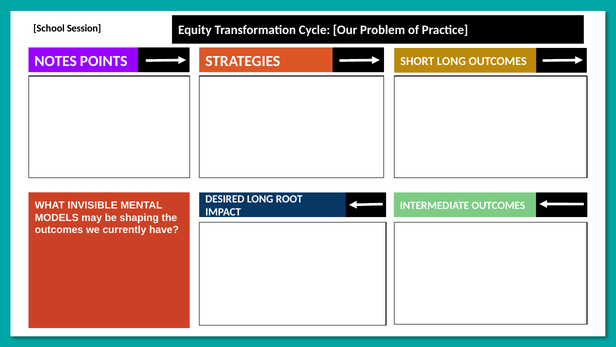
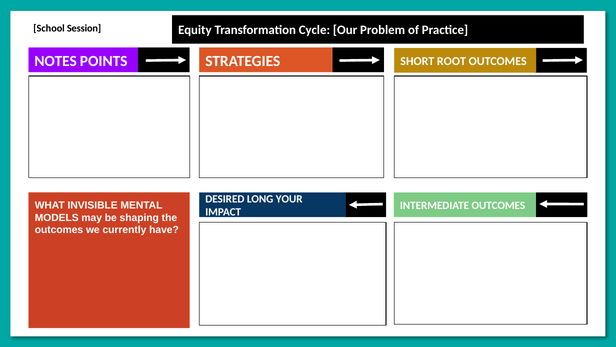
SHORT LONG: LONG -> ROOT (451, 61)
ROOT: ROOT -> YOUR (289, 199)
